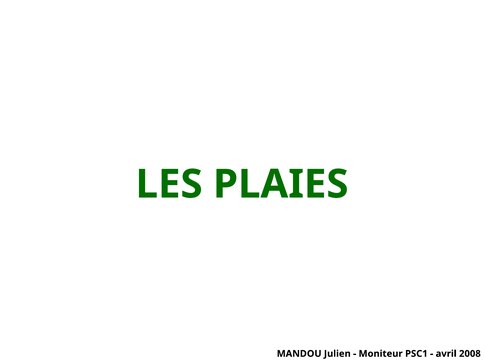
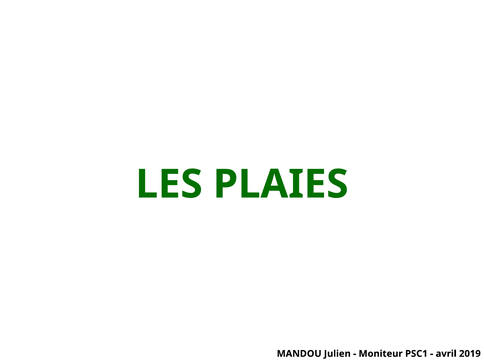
2008: 2008 -> 2019 (470, 354)
